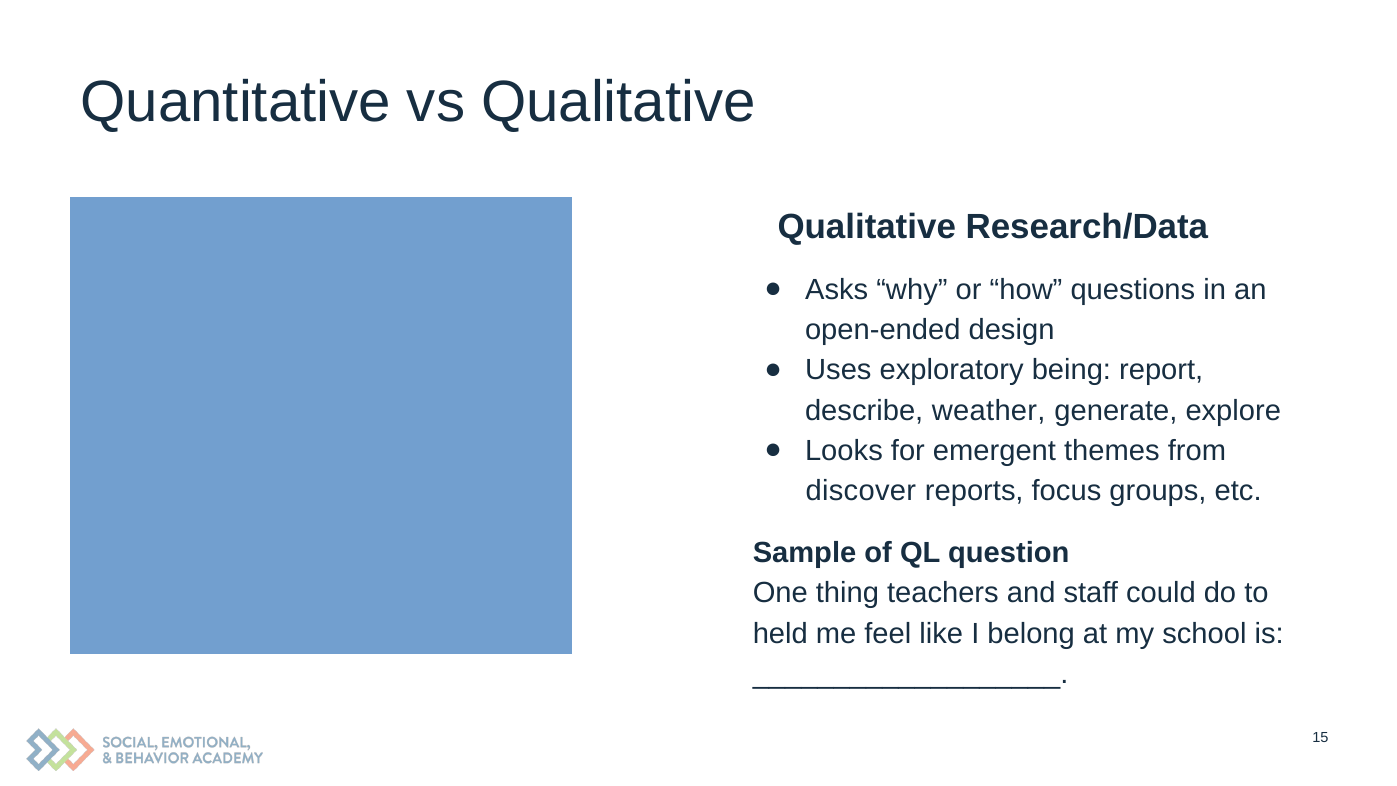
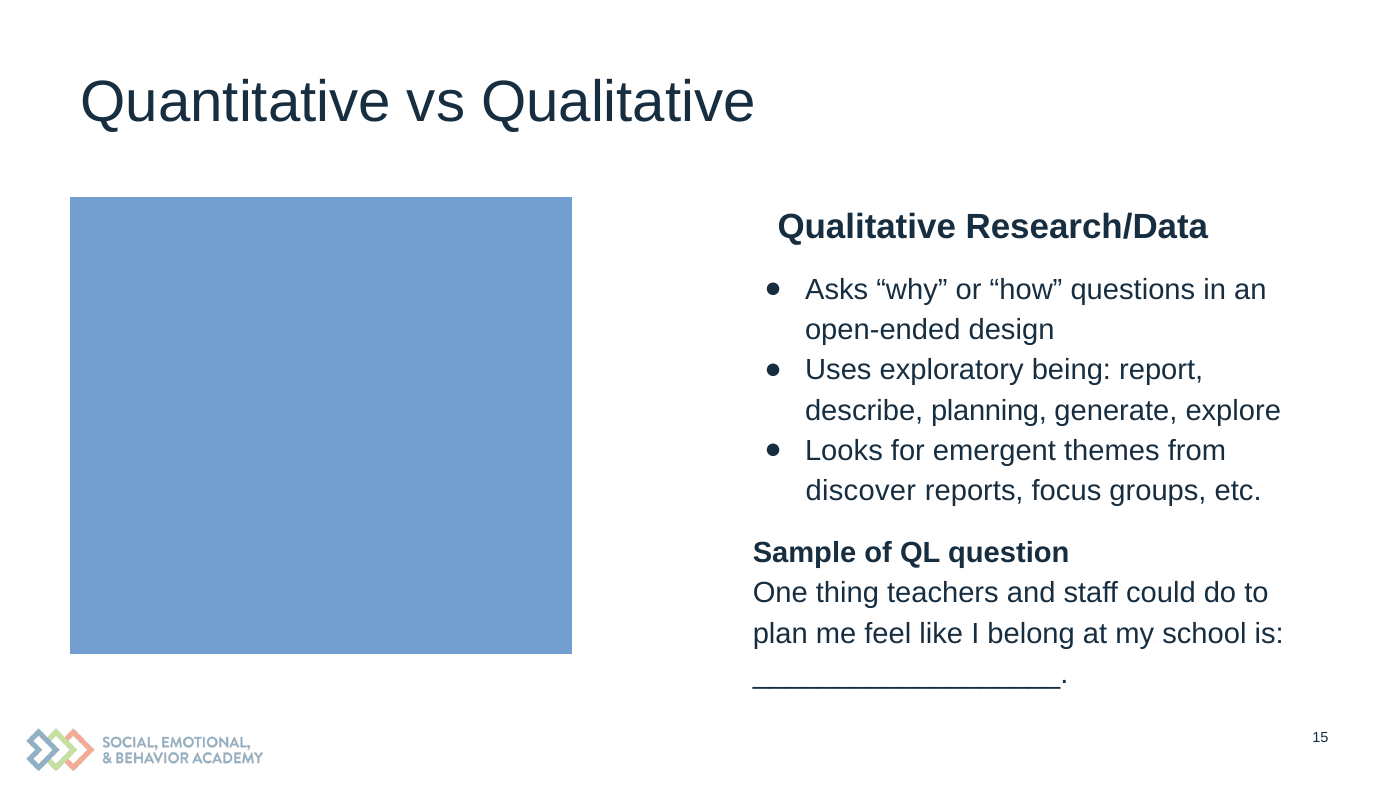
weather: weather -> planning (989, 410)
held: held -> plan (780, 633)
